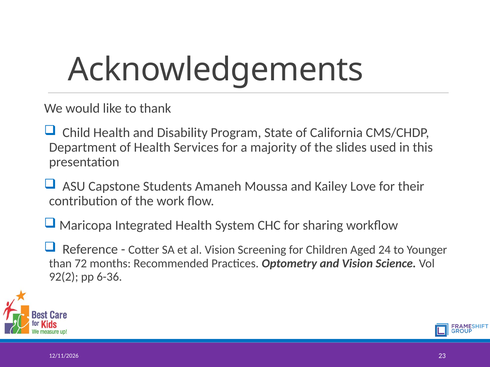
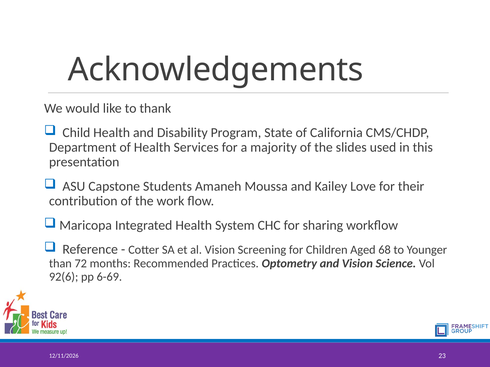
24: 24 -> 68 (385, 250)
92(2: 92(2 -> 92(6 (64, 277)
6-36: 6-36 -> 6-69 (109, 277)
